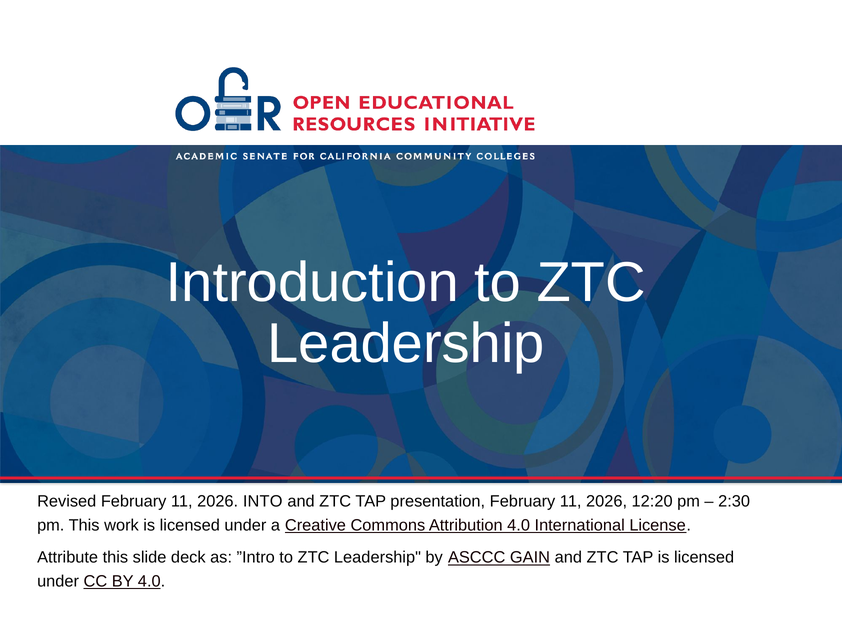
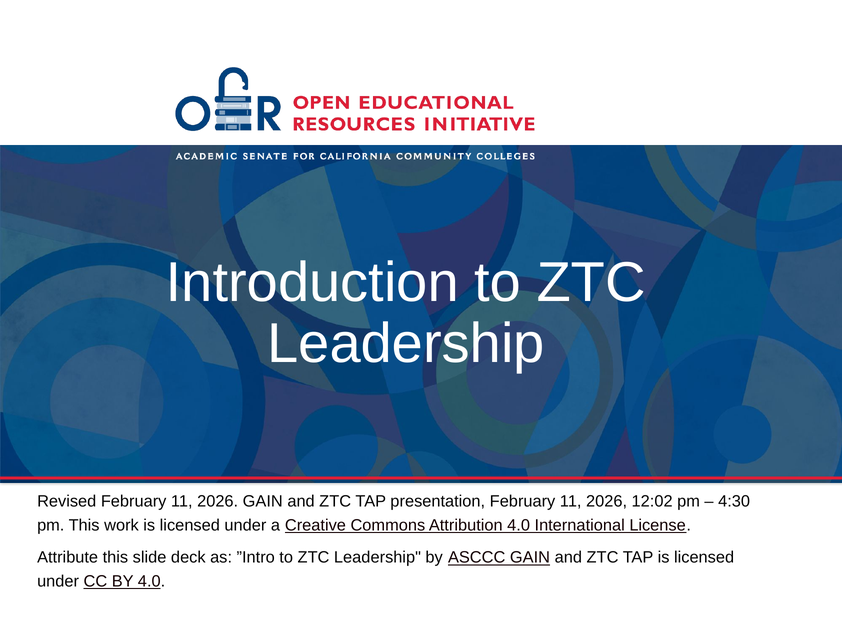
2026 INTO: INTO -> GAIN (263, 501)
12:20: 12:20 -> 12:02 (652, 501)
2:30: 2:30 -> 4:30 (734, 501)
